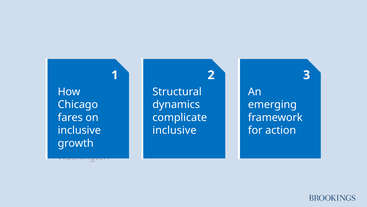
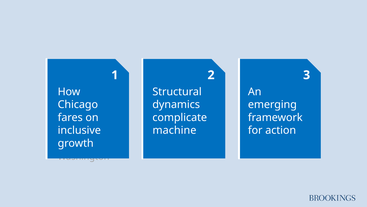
inclusive: inclusive -> machine (174, 130)
